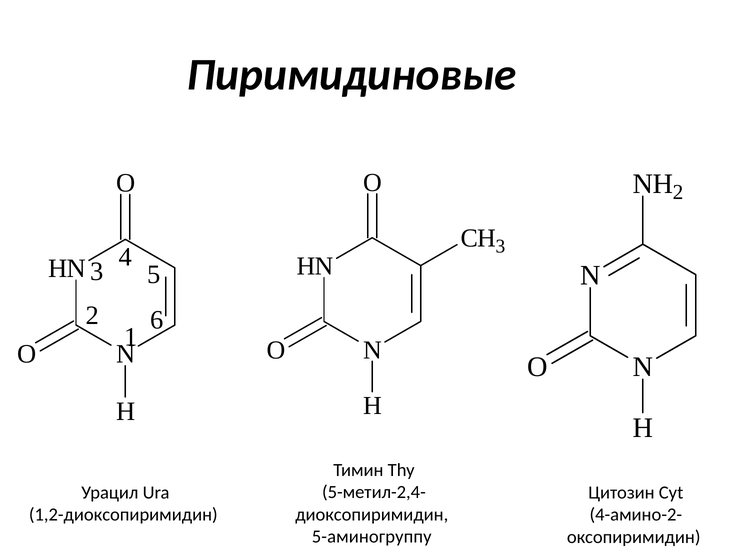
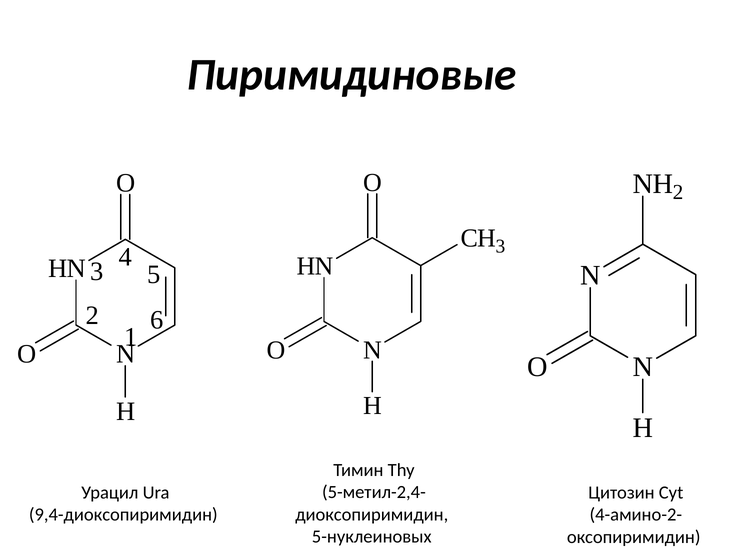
1,2-диоксопиримидин: 1,2-диоксопиримидин -> 9,4-диоксопиримидин (123, 515)
5-аминогруппу: 5-аминогруппу -> 5-нуклеиновых (372, 537)
